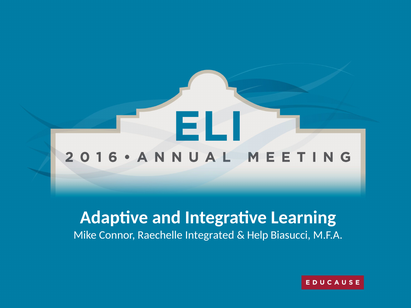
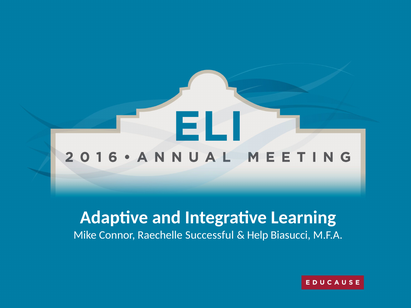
Integrated: Integrated -> Successful (210, 235)
